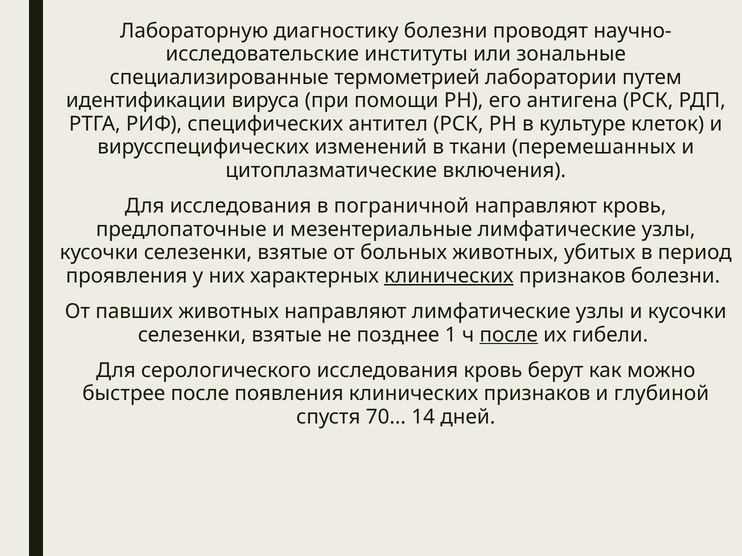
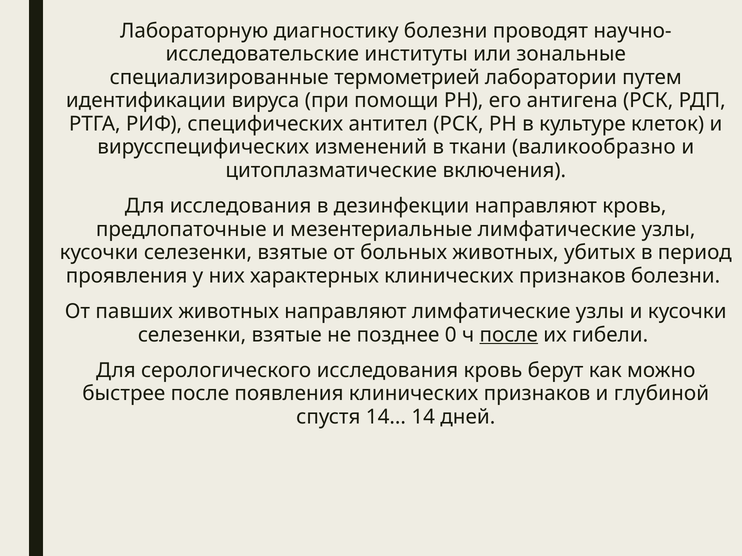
перемешанных: перемешанных -> валикообразно (594, 147)
пограничной: пограничной -> дезинфекции (401, 206)
клинических underline: present -> none (449, 276)
1: 1 -> 0 (451, 335)
спустя 70: 70 -> 14 (386, 417)
